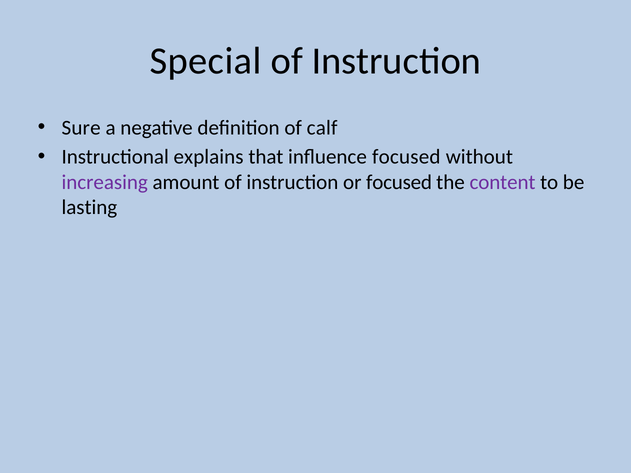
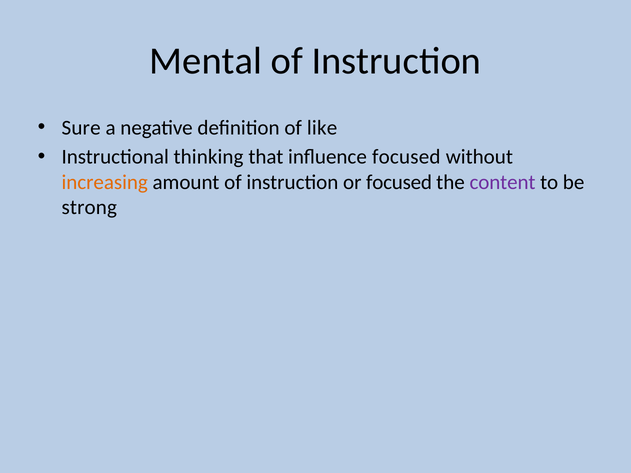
Special: Special -> Mental (206, 61)
calf: calf -> like (322, 128)
explains: explains -> thinking (209, 157)
increasing colour: purple -> orange (105, 182)
lasting: lasting -> strong (89, 208)
